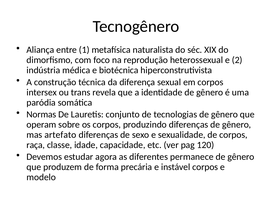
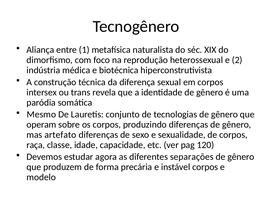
Normas: Normas -> Mesmo (41, 114)
permanece: permanece -> separações (192, 157)
